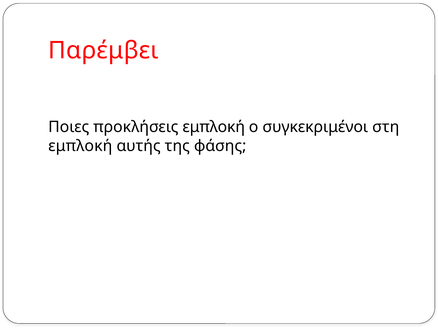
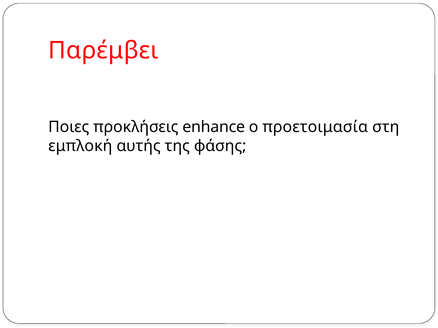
προκλήσεις εμπλοκή: εμπλοκή -> enhance (214, 127)
συγκεκριμένοι: συγκεκριμένοι -> προετοιμασία (315, 127)
